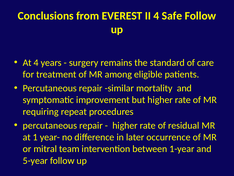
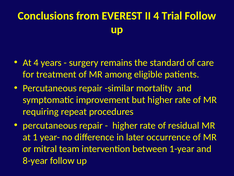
Safe: Safe -> Trial (172, 16)
5-year: 5-year -> 8-year (35, 160)
